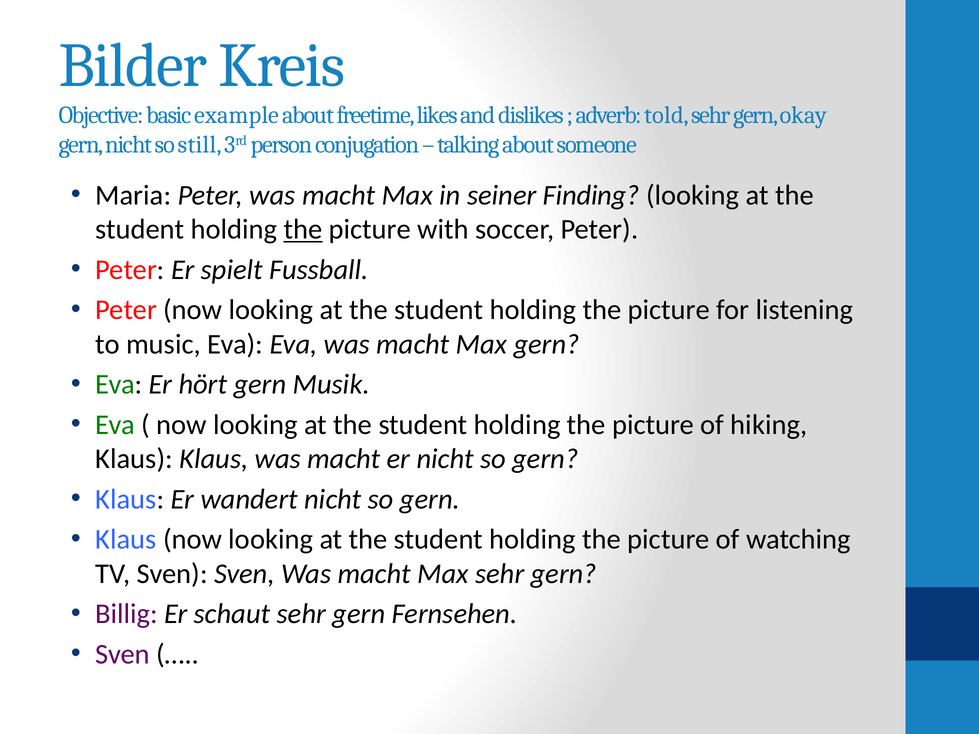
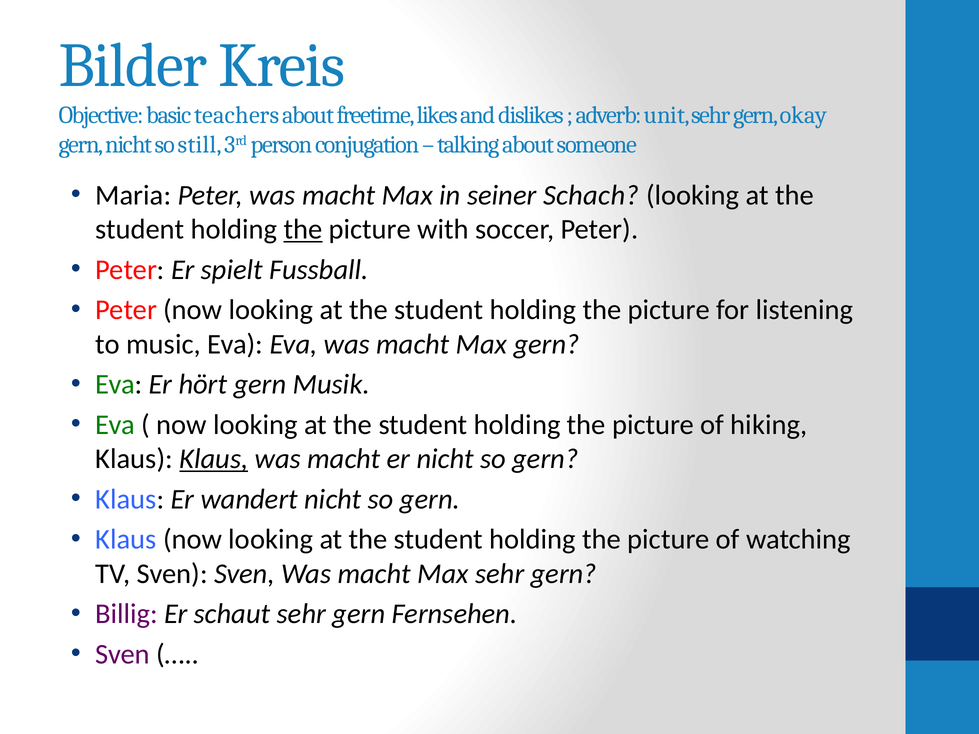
example: example -> teachers (237, 115)
told: told -> unit (667, 115)
Finding: Finding -> Schach (591, 195)
Klaus underline: none -> present (214, 459)
